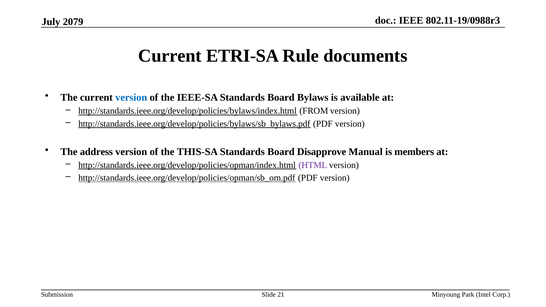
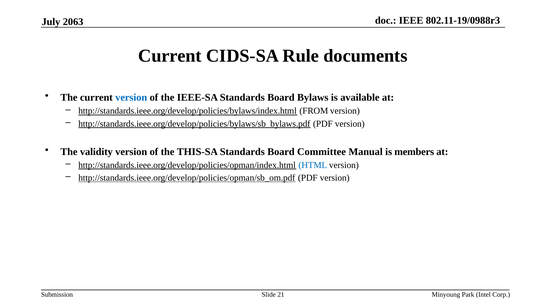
2079: 2079 -> 2063 (73, 22)
ETRI-SA: ETRI-SA -> CIDS-SA (243, 56)
address: address -> validity (96, 152)
Disapprove: Disapprove -> Committee (322, 152)
HTML colour: purple -> blue (313, 165)
